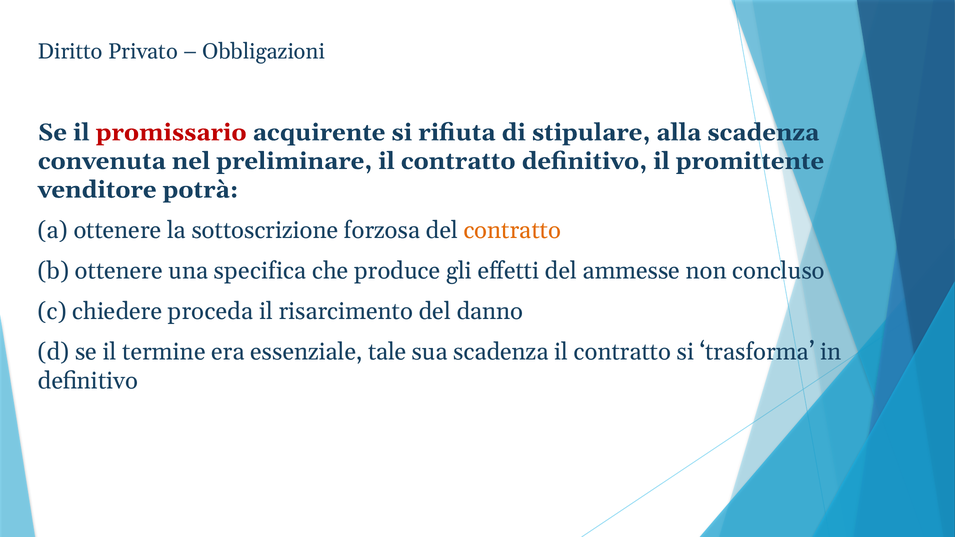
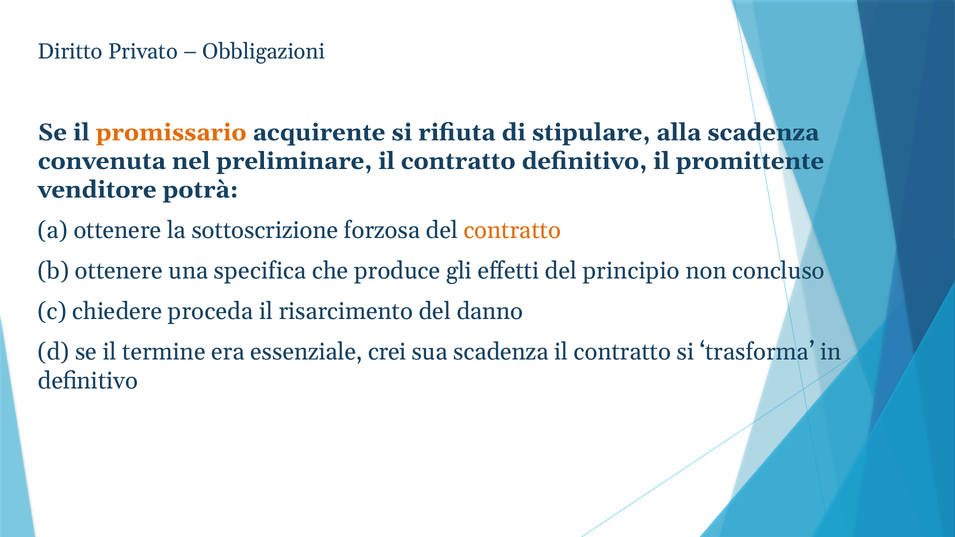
promissario colour: red -> orange (171, 132)
ammesse: ammesse -> principio (631, 271)
tale: tale -> crei (387, 352)
